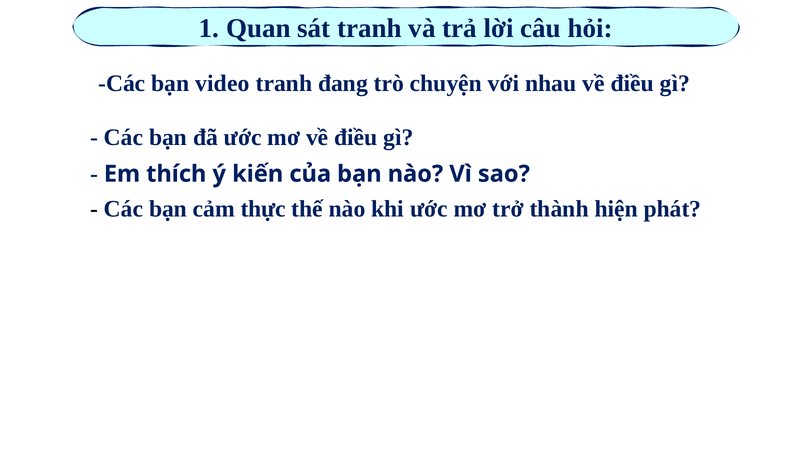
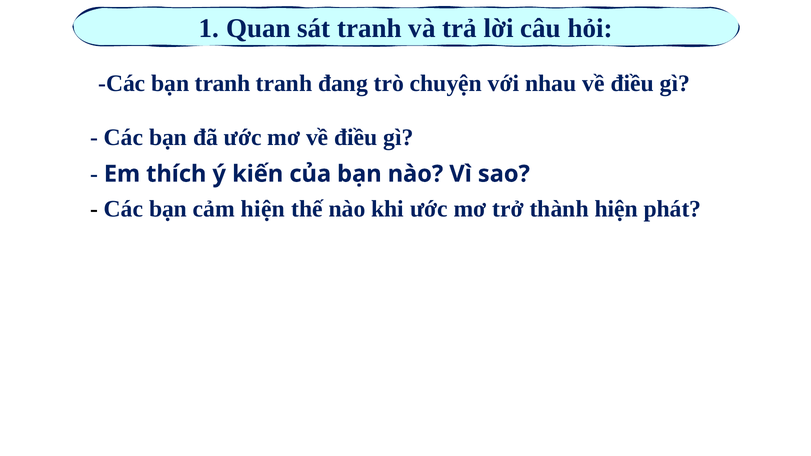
bạn video: video -> tranh (223, 83)
cảm thực: thực -> hiện (263, 209)
